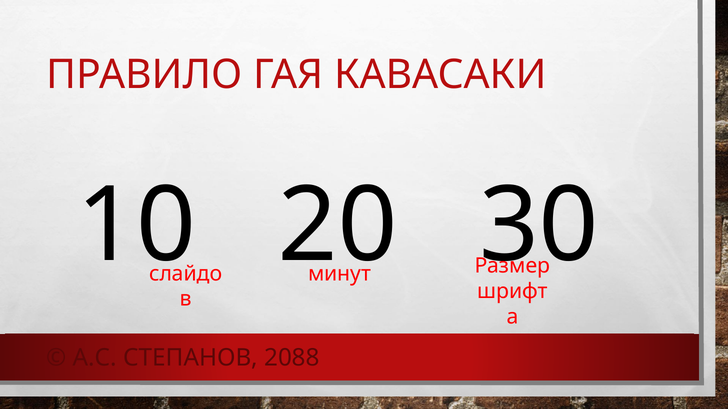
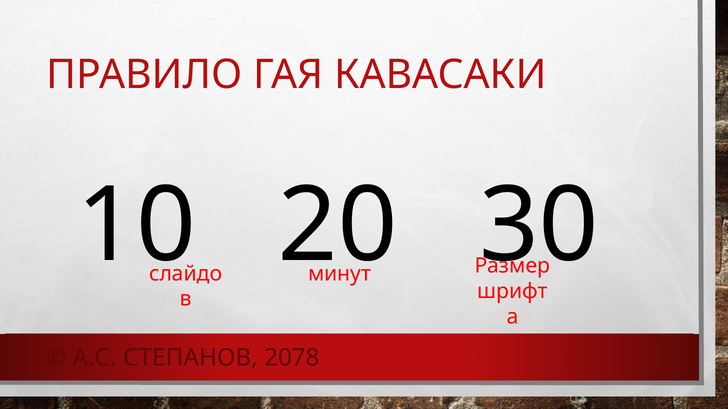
2088: 2088 -> 2078 (292, 358)
